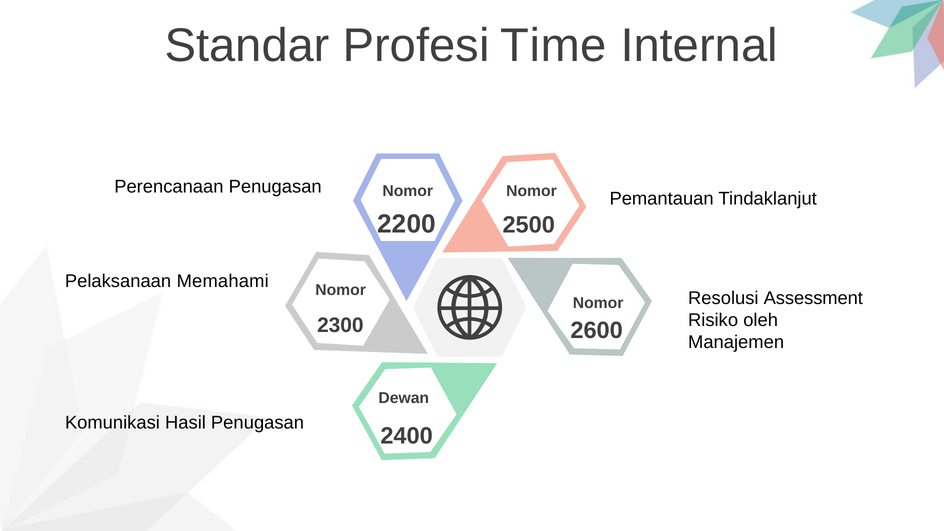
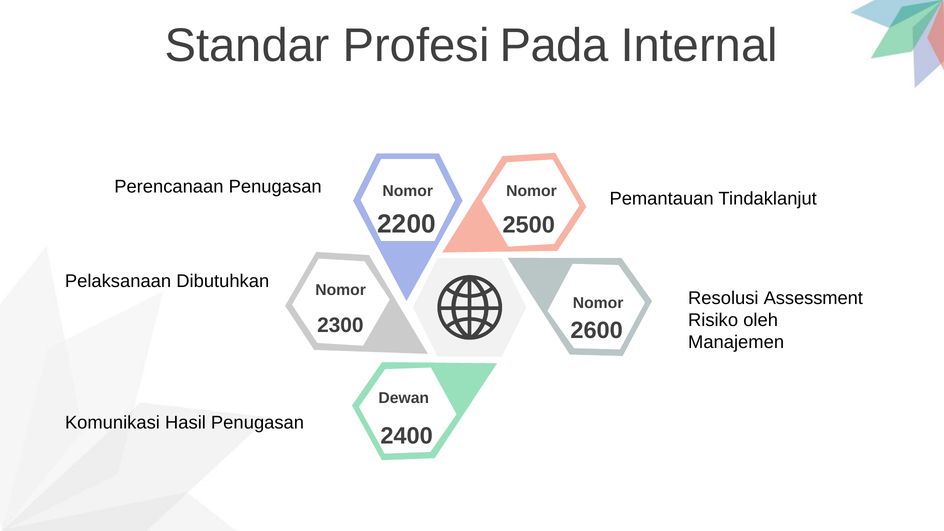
Time: Time -> Pada (554, 46)
Memahami: Memahami -> Dibutuhkan (223, 281)
